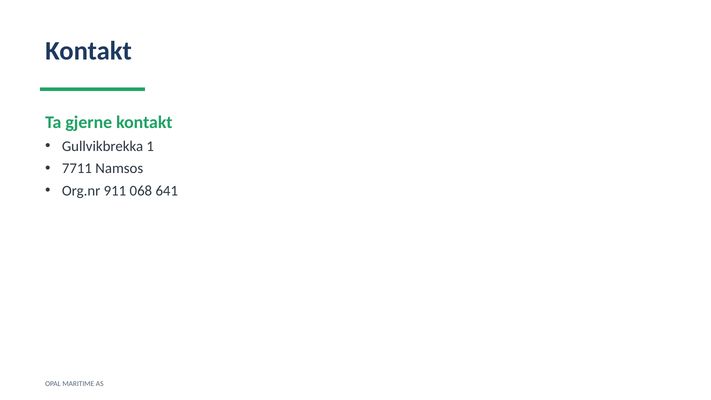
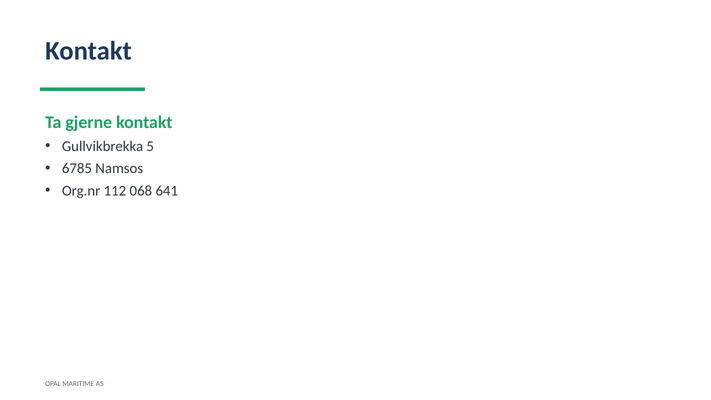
1: 1 -> 5 (150, 146)
7711: 7711 -> 6785 (77, 168)
911: 911 -> 112 (115, 191)
